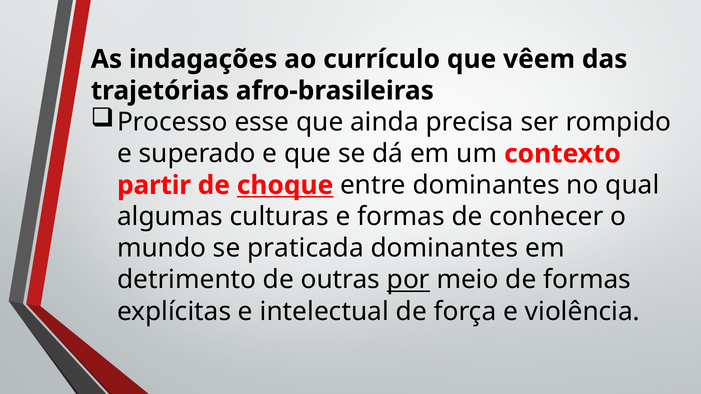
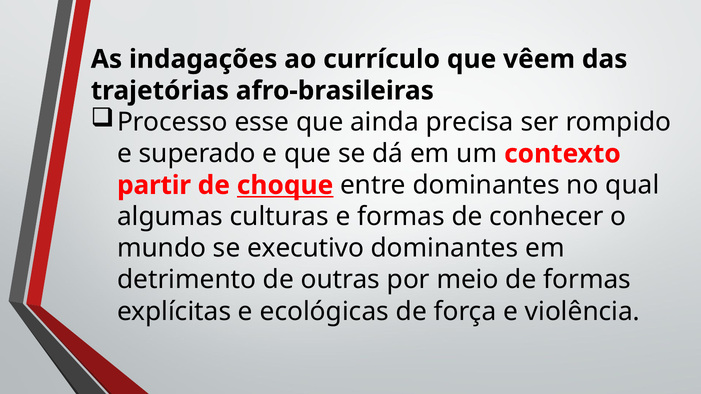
praticada: praticada -> executivo (306, 249)
por underline: present -> none (408, 280)
intelectual: intelectual -> ecológicas (324, 312)
